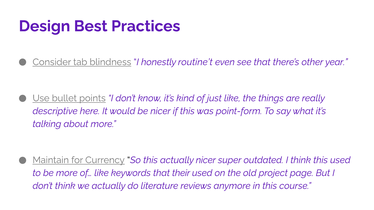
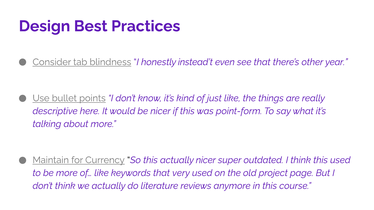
routine’t: routine’t -> instead’t (195, 62)
their: their -> very (181, 173)
